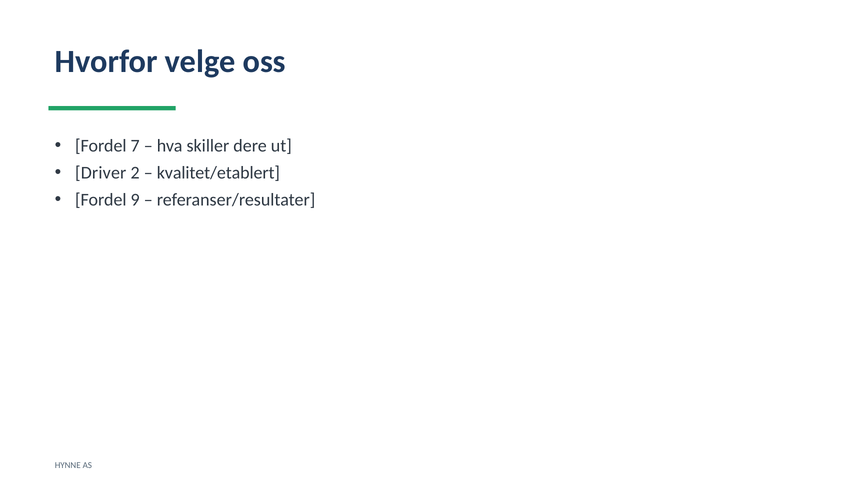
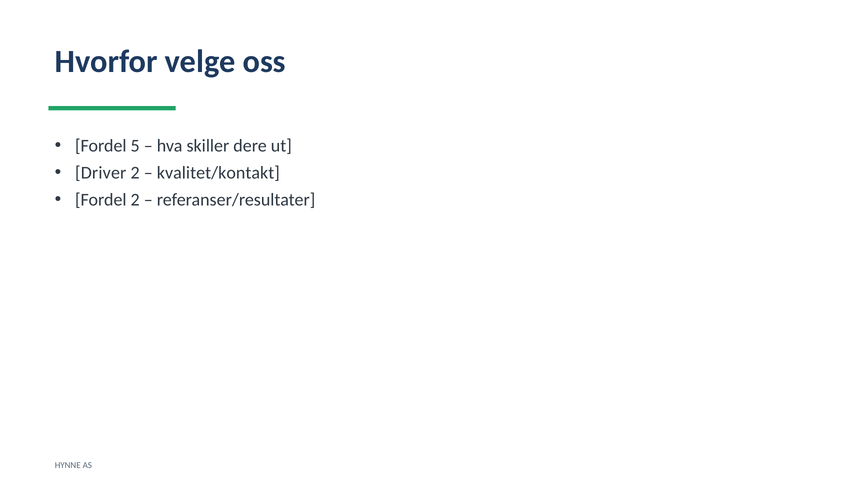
7: 7 -> 5 (135, 146)
kvalitet/etablert: kvalitet/etablert -> kvalitet/kontakt (218, 173)
Fordel 9: 9 -> 2 (135, 200)
